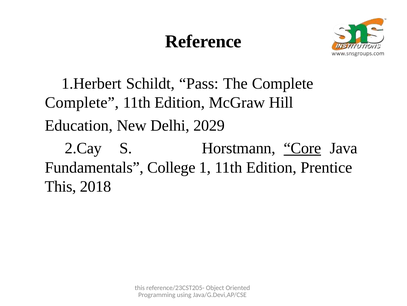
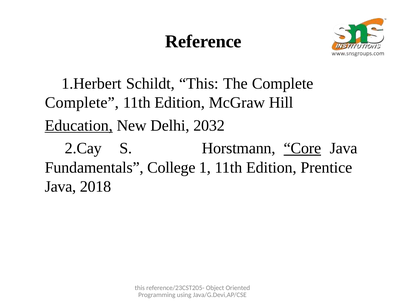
Schildt Pass: Pass -> This (199, 83)
Education underline: none -> present (79, 125)
2029: 2029 -> 2032 (209, 125)
This: This -> Java (60, 186)
